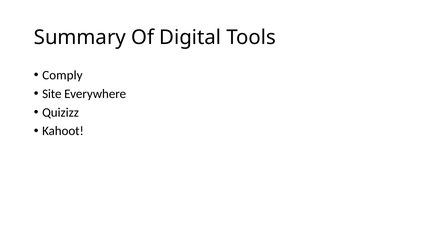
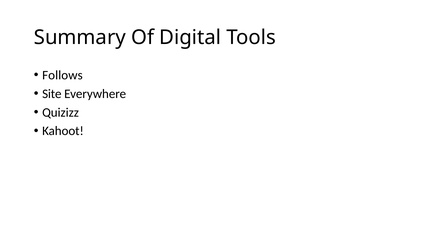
Comply: Comply -> Follows (62, 75)
